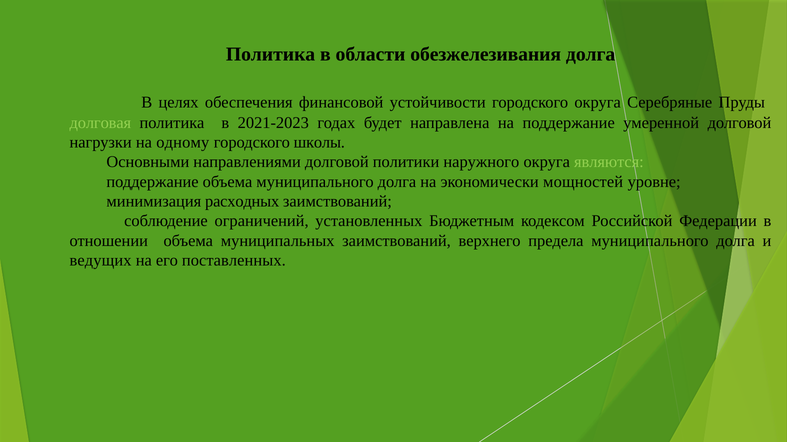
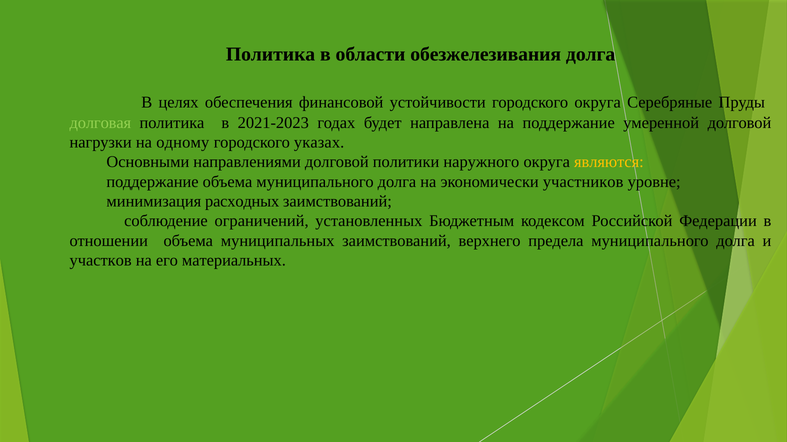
школы: школы -> указах (319, 143)
являются colour: light green -> yellow (609, 162)
мощностей: мощностей -> участников (583, 182)
ведущих: ведущих -> участков (101, 261)
поставленных: поставленных -> материальных (234, 261)
